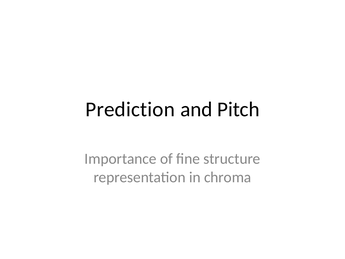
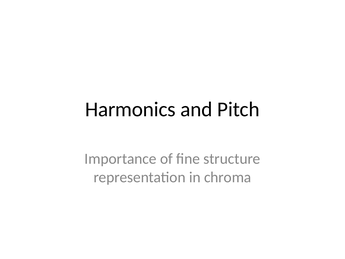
Prediction: Prediction -> Harmonics (130, 109)
